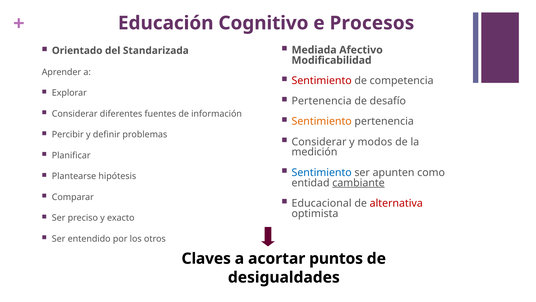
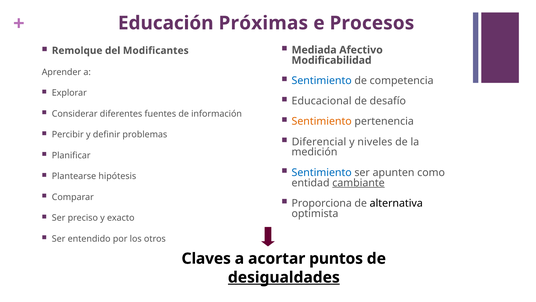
Cognitivo: Cognitivo -> Próximas (263, 23)
Orientado: Orientado -> Remolque (77, 51)
Standarizada: Standarizada -> Modificantes (156, 51)
Sentimiento colour: red -> blue (322, 81)
Pertenencia: Pertenencia -> Educacional (322, 101)
Considerar: Considerar -> Diferencial (319, 142)
modos: modos -> niveles (375, 142)
Educacional: Educacional -> Proporciona (322, 203)
alternativa colour: red -> black (396, 203)
desigualdades underline: none -> present (284, 277)
